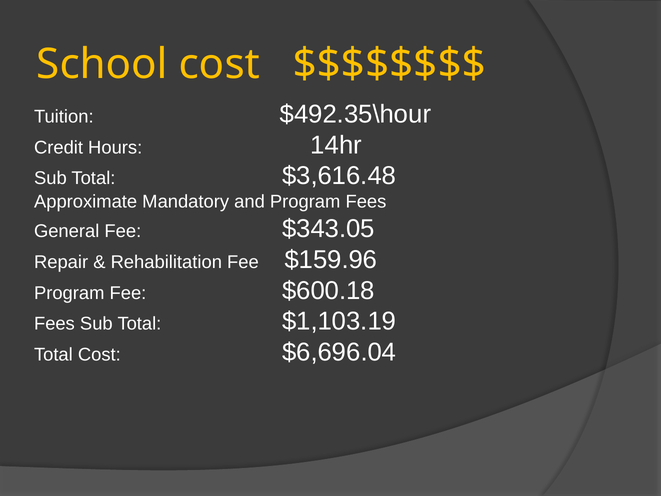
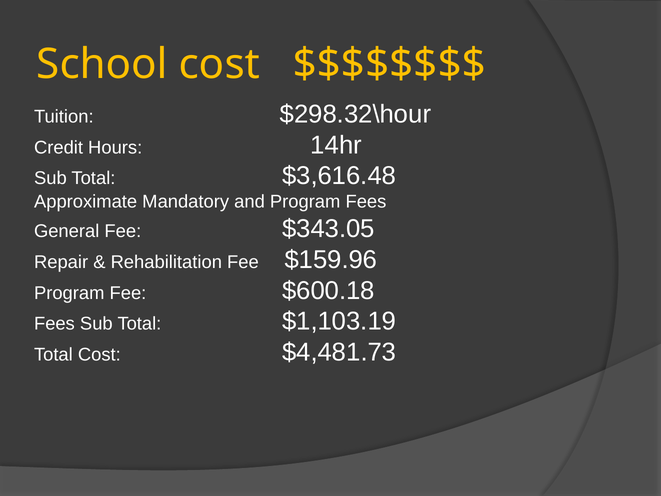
$492.35\hour: $492.35\hour -> $298.32\hour (355, 114)
$6,696.04: $6,696.04 -> $4,481.73 (339, 352)
